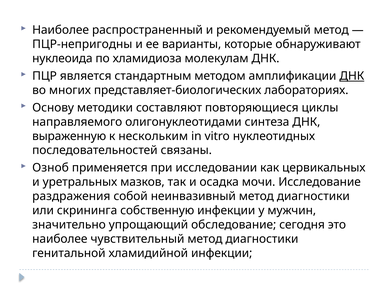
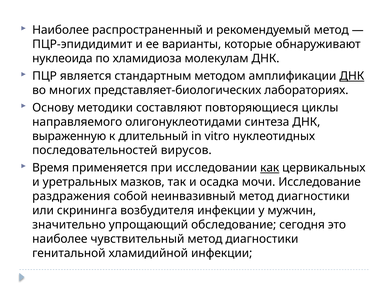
ПЦР-непригодны: ПЦР-непригодны -> ПЦР-эпидидимит (82, 44)
нескольким: нескольким -> длительный (153, 136)
связаны: связаны -> вирусов (186, 150)
Озноб: Озноб -> Время (51, 168)
как underline: none -> present (270, 168)
собственную: собственную -> возбудителя (157, 210)
